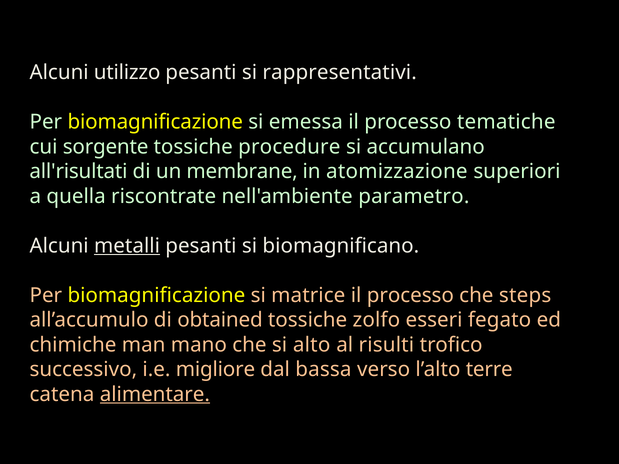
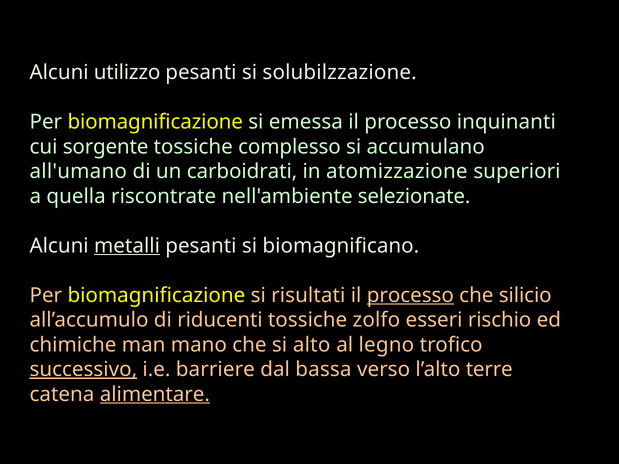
rappresentativi: rappresentativi -> solubilzzazione (340, 73)
tematiche: tematiche -> inquinanti (506, 122)
procedure: procedure -> complesso (289, 147)
all'risultati: all'risultati -> all'umano (78, 172)
membrane: membrane -> carboidrati (242, 172)
parametro: parametro -> selezionate (414, 196)
matrice: matrice -> risultati (308, 295)
processo underline: none -> present (410, 295)
steps: steps -> silicio (525, 295)
obtained: obtained -> riducenti (220, 320)
fegato: fegato -> rischio (500, 320)
risulti: risulti -> legno (386, 345)
successivo underline: none -> present (83, 370)
migliore: migliore -> barriere (215, 370)
